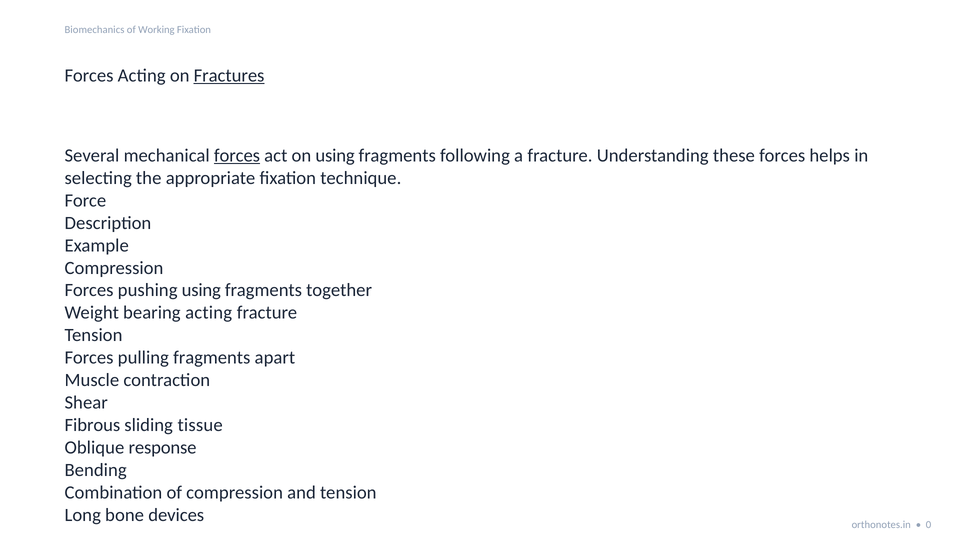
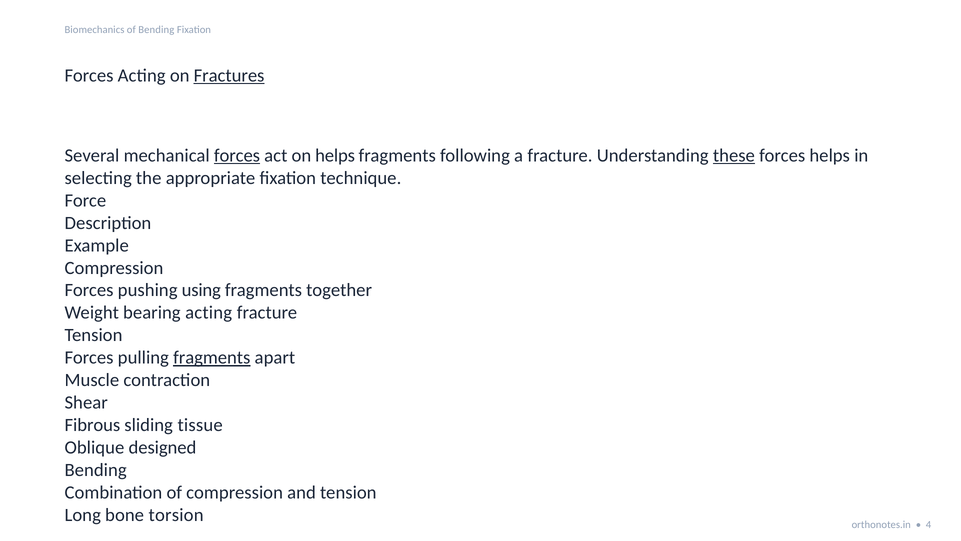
of Working: Working -> Bending (156, 30)
on using: using -> helps (335, 155)
these underline: none -> present (734, 155)
fragments underline: none -> present (212, 357)
response: response -> designed (162, 447)
devices: devices -> torsion (176, 514)
0: 0 -> 4 (929, 524)
